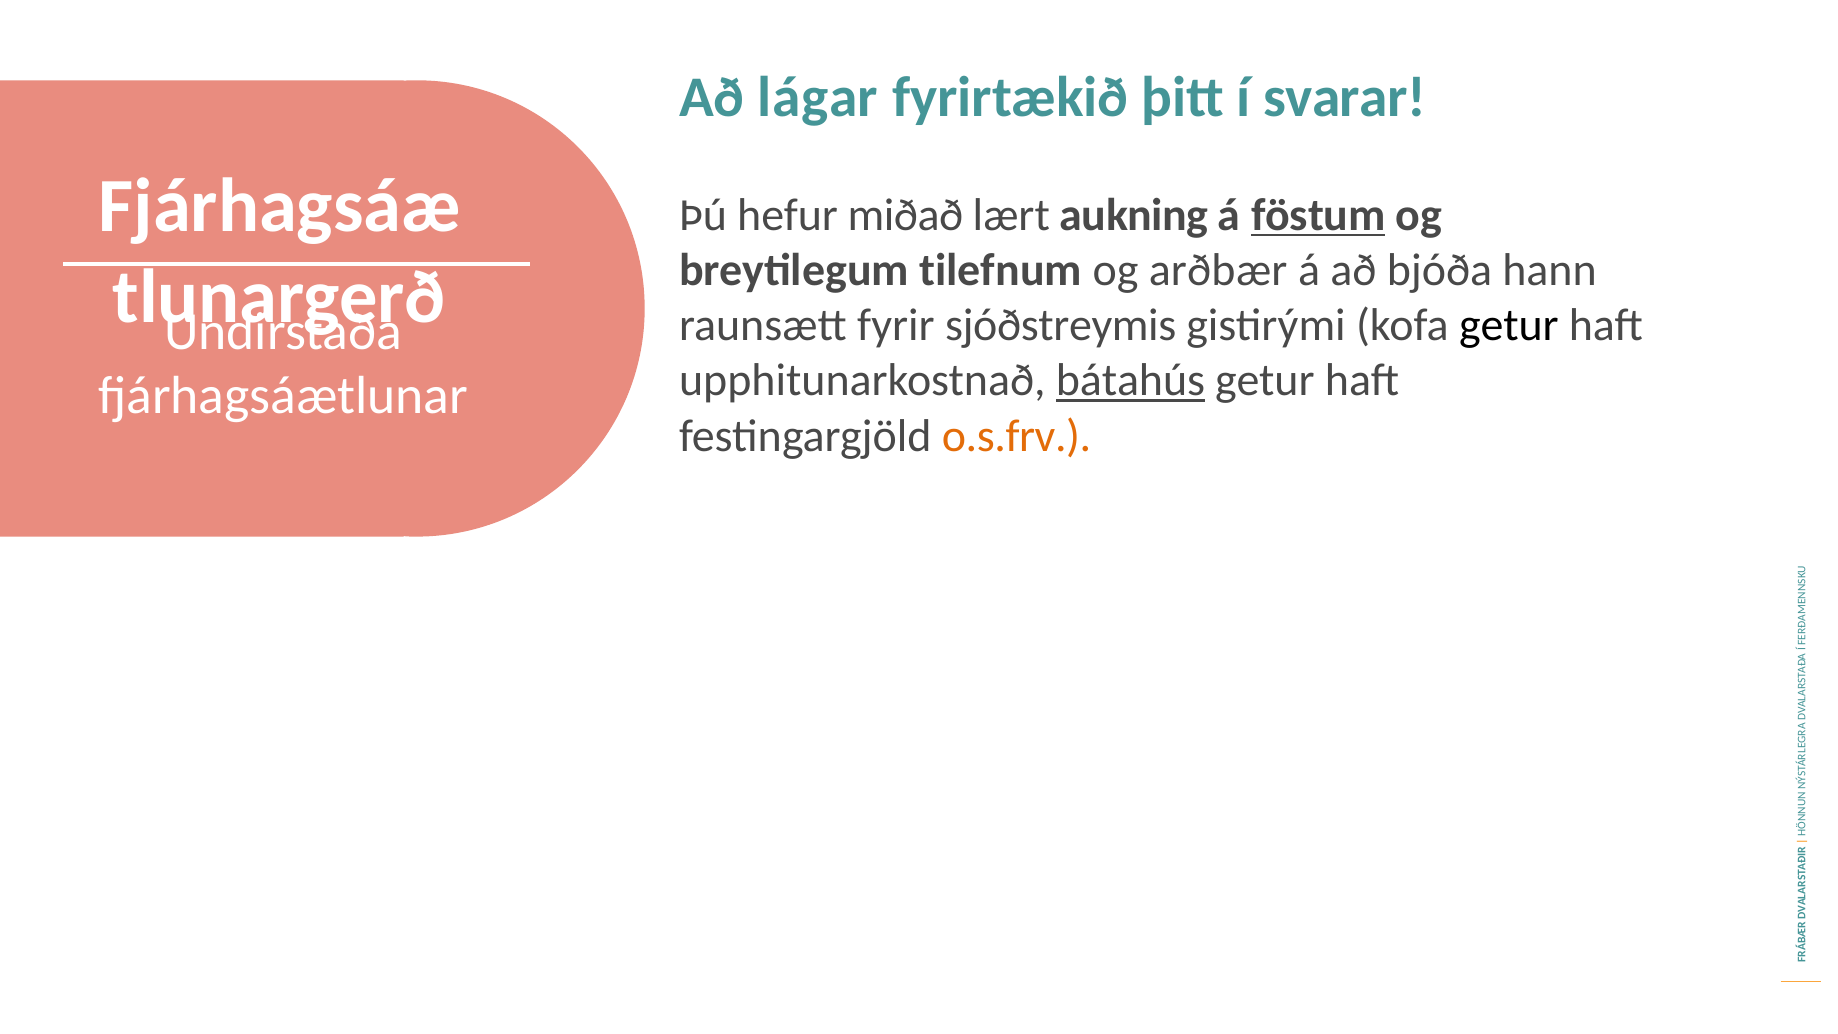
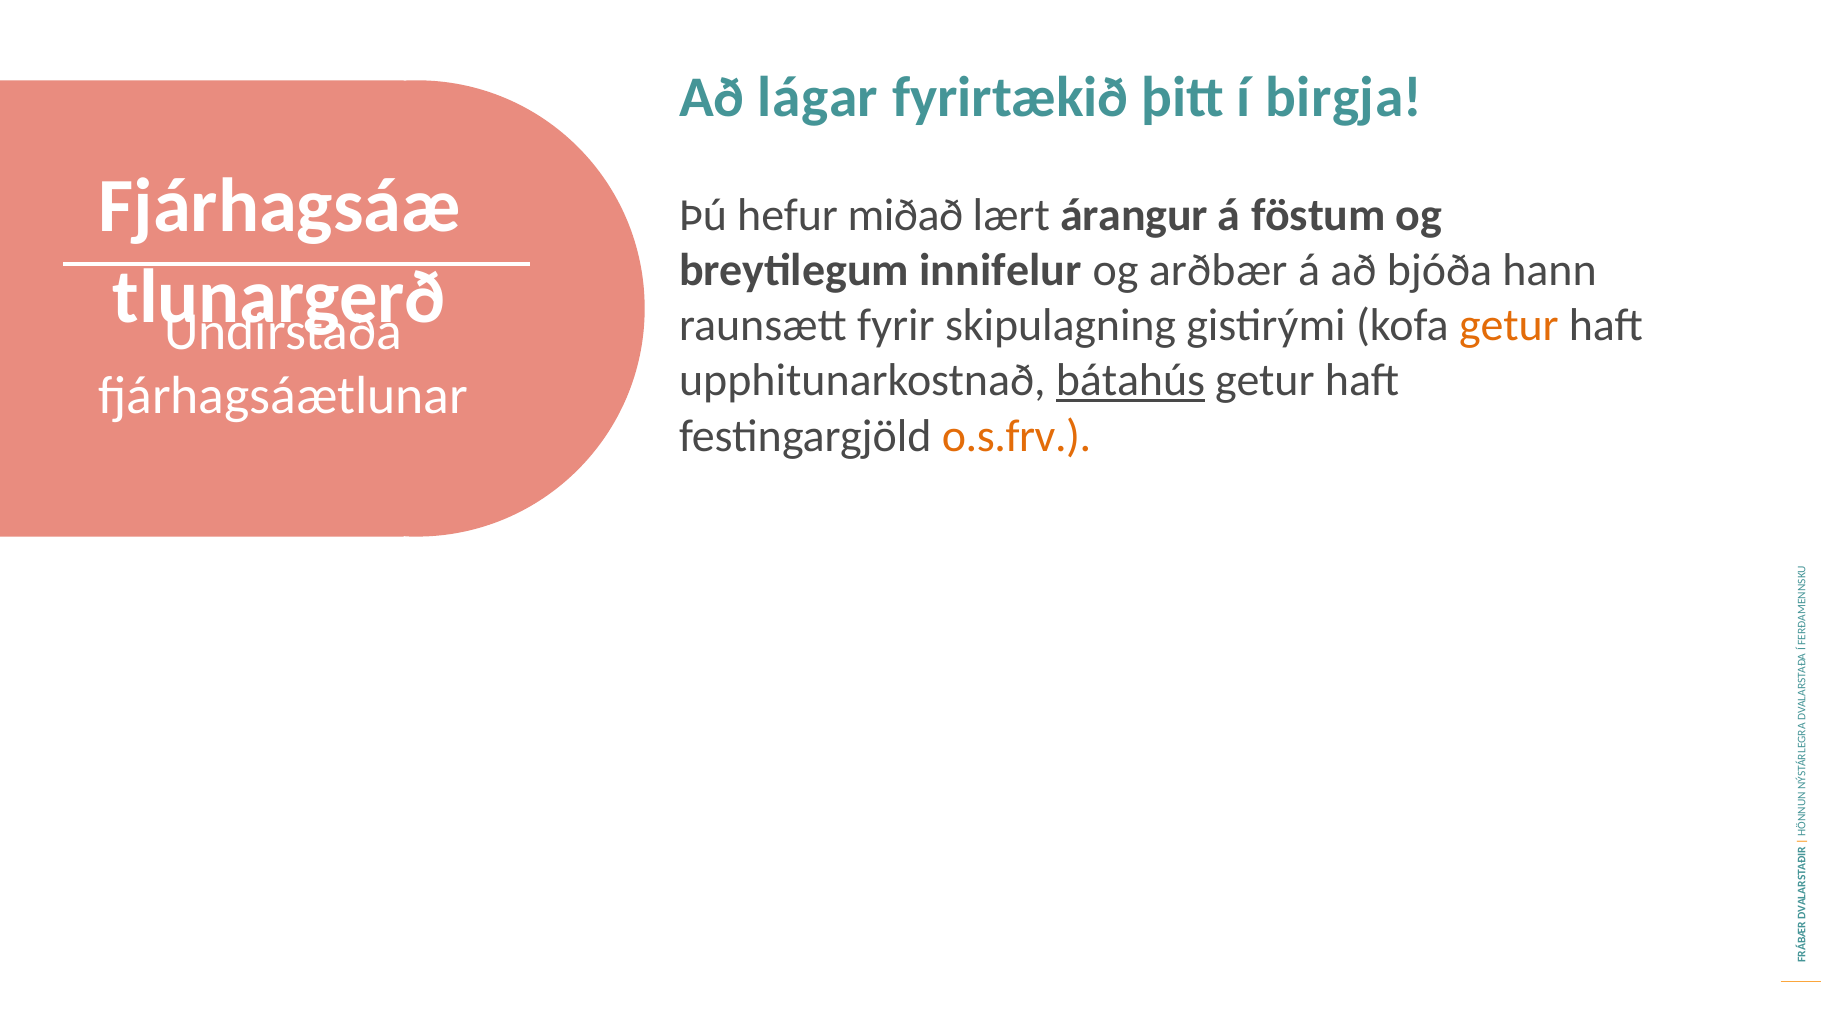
svarar: svarar -> birgja (1344, 97)
aukning: aukning -> árangur (1134, 215)
föstum underline: present -> none (1318, 215)
tilefnum: tilefnum -> innifelur (1001, 270)
sjóðstreymis: sjóðstreymis -> skipulagning (1061, 326)
getur colour: black -> orange (1509, 326)
